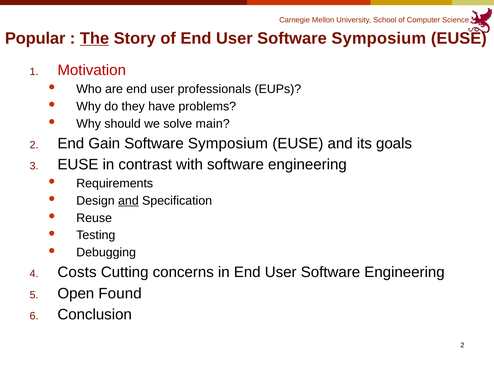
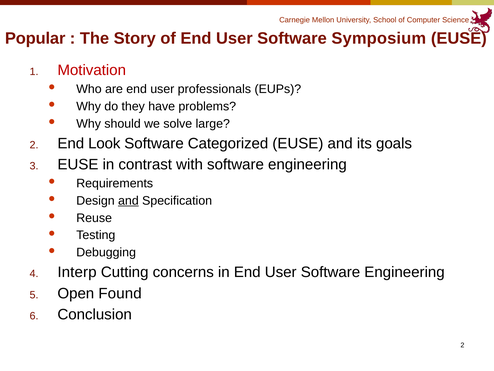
The underline: present -> none (95, 38)
main: main -> large (213, 124)
Gain: Gain -> Look (104, 143)
Symposium: Symposium -> Categorized (228, 143)
Costs: Costs -> Interp (77, 272)
